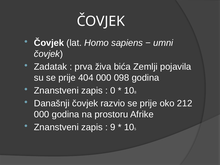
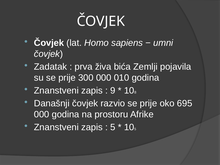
404: 404 -> 300 (86, 78)
098: 098 -> 010 (122, 78)
0: 0 -> 9 (113, 91)
212: 212 -> 695 (185, 103)
9: 9 -> 5 (113, 127)
